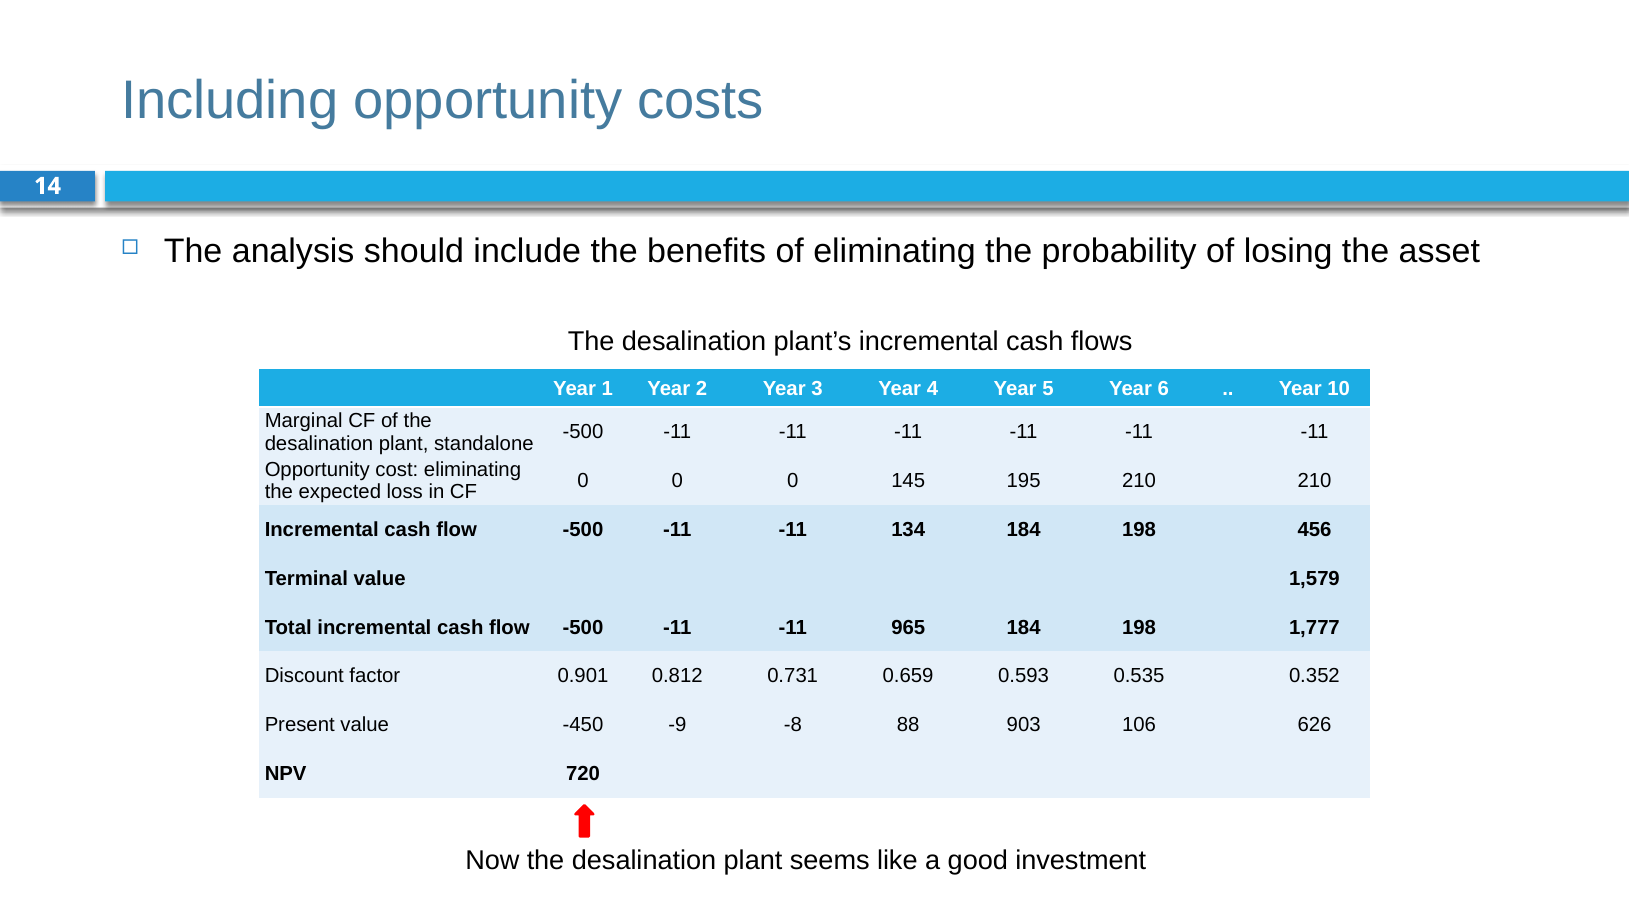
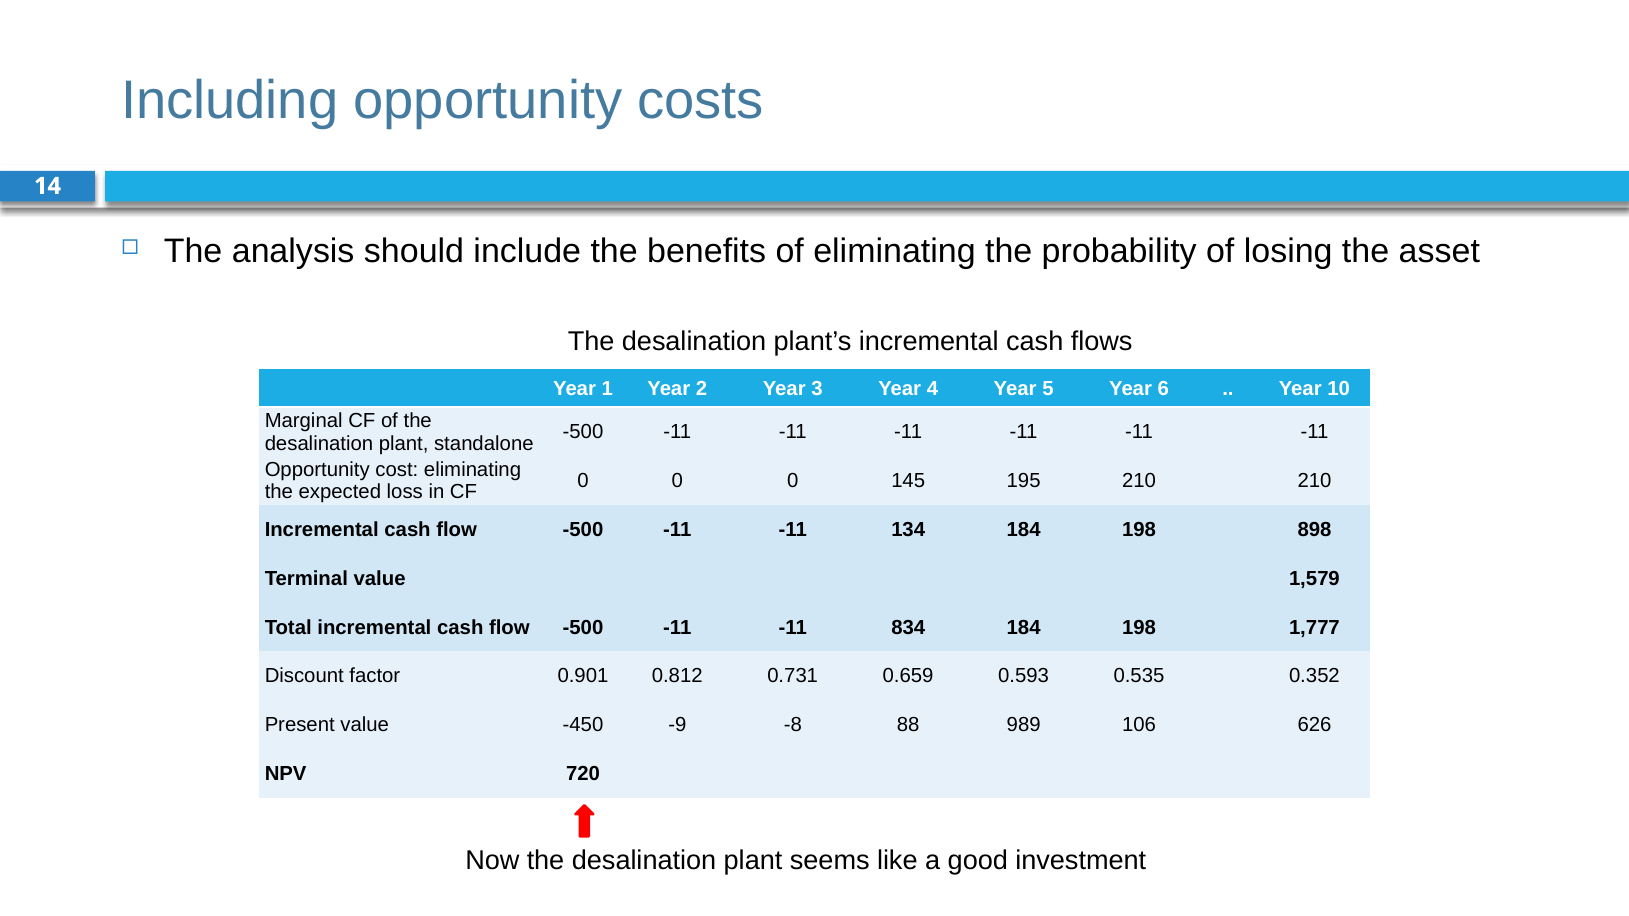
456: 456 -> 898 (1315, 530)
965: 965 -> 834 (908, 628)
903: 903 -> 989 (1024, 725)
